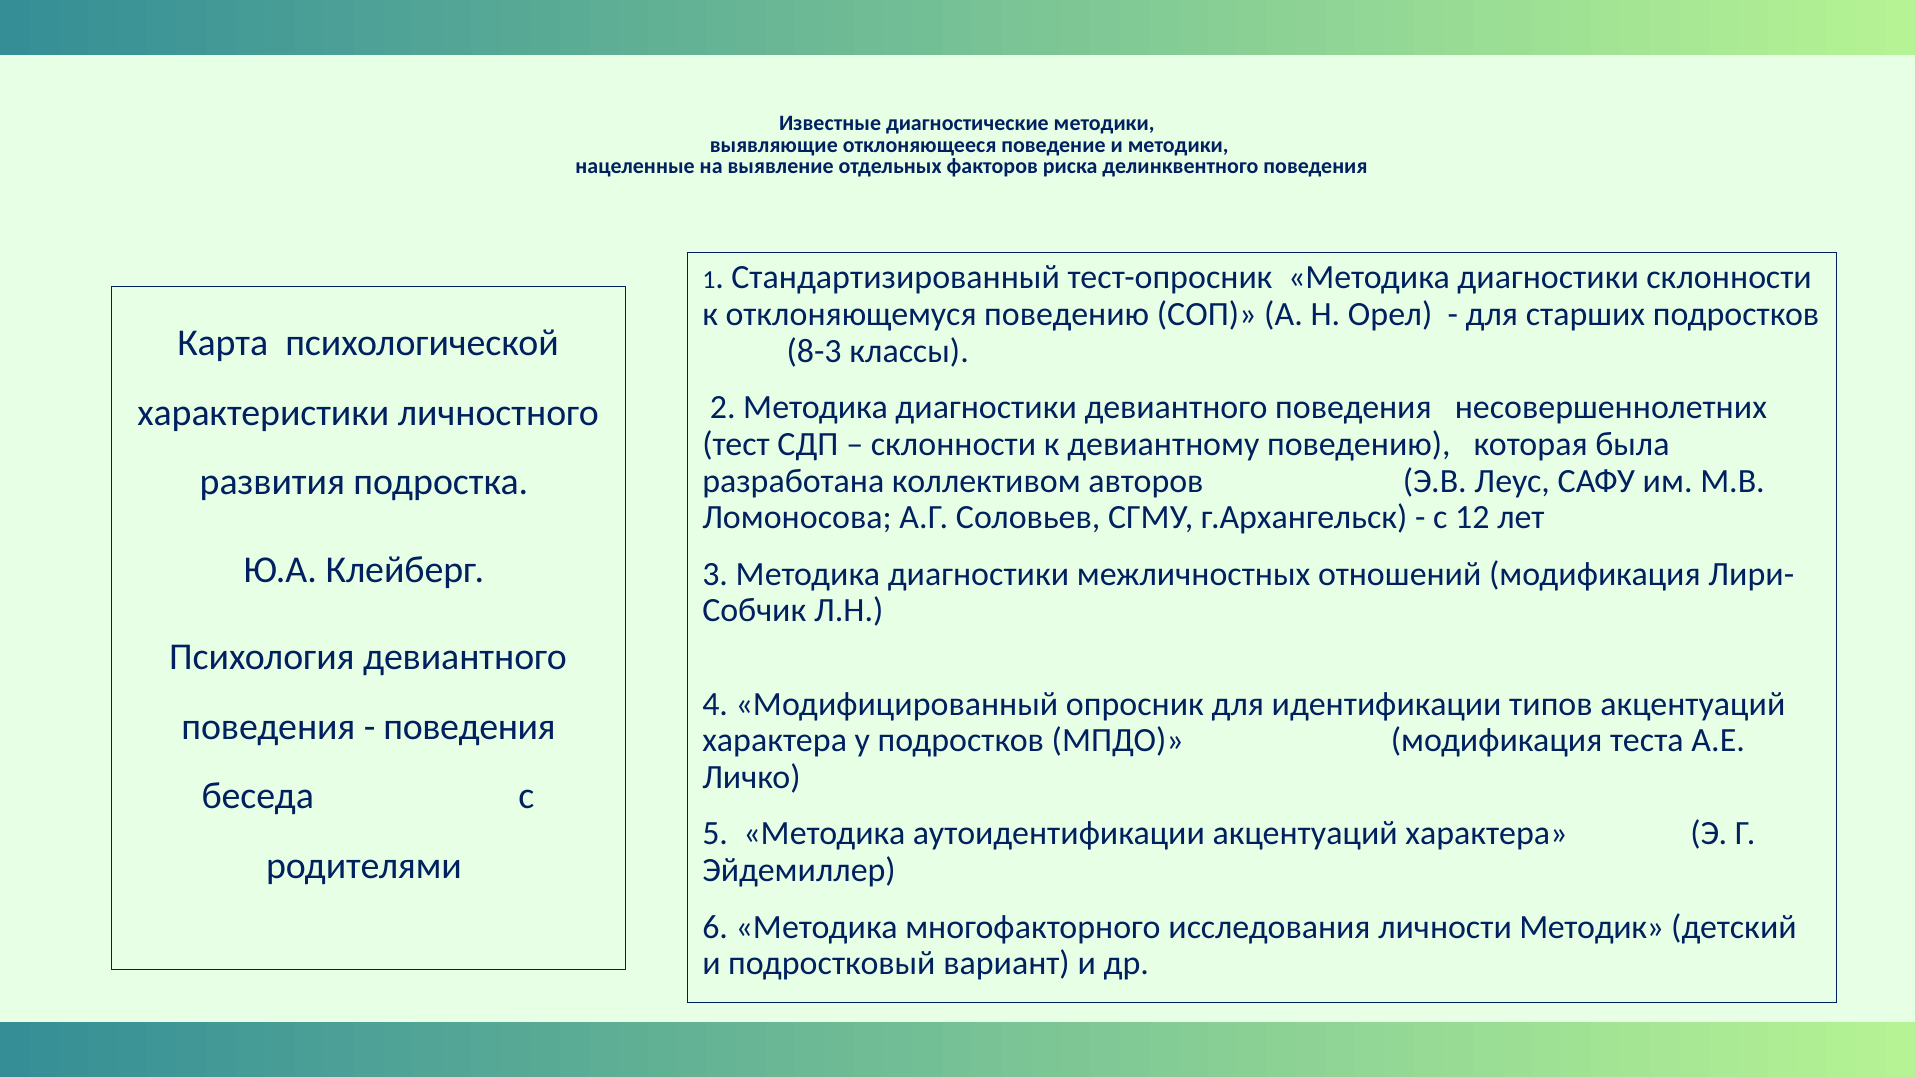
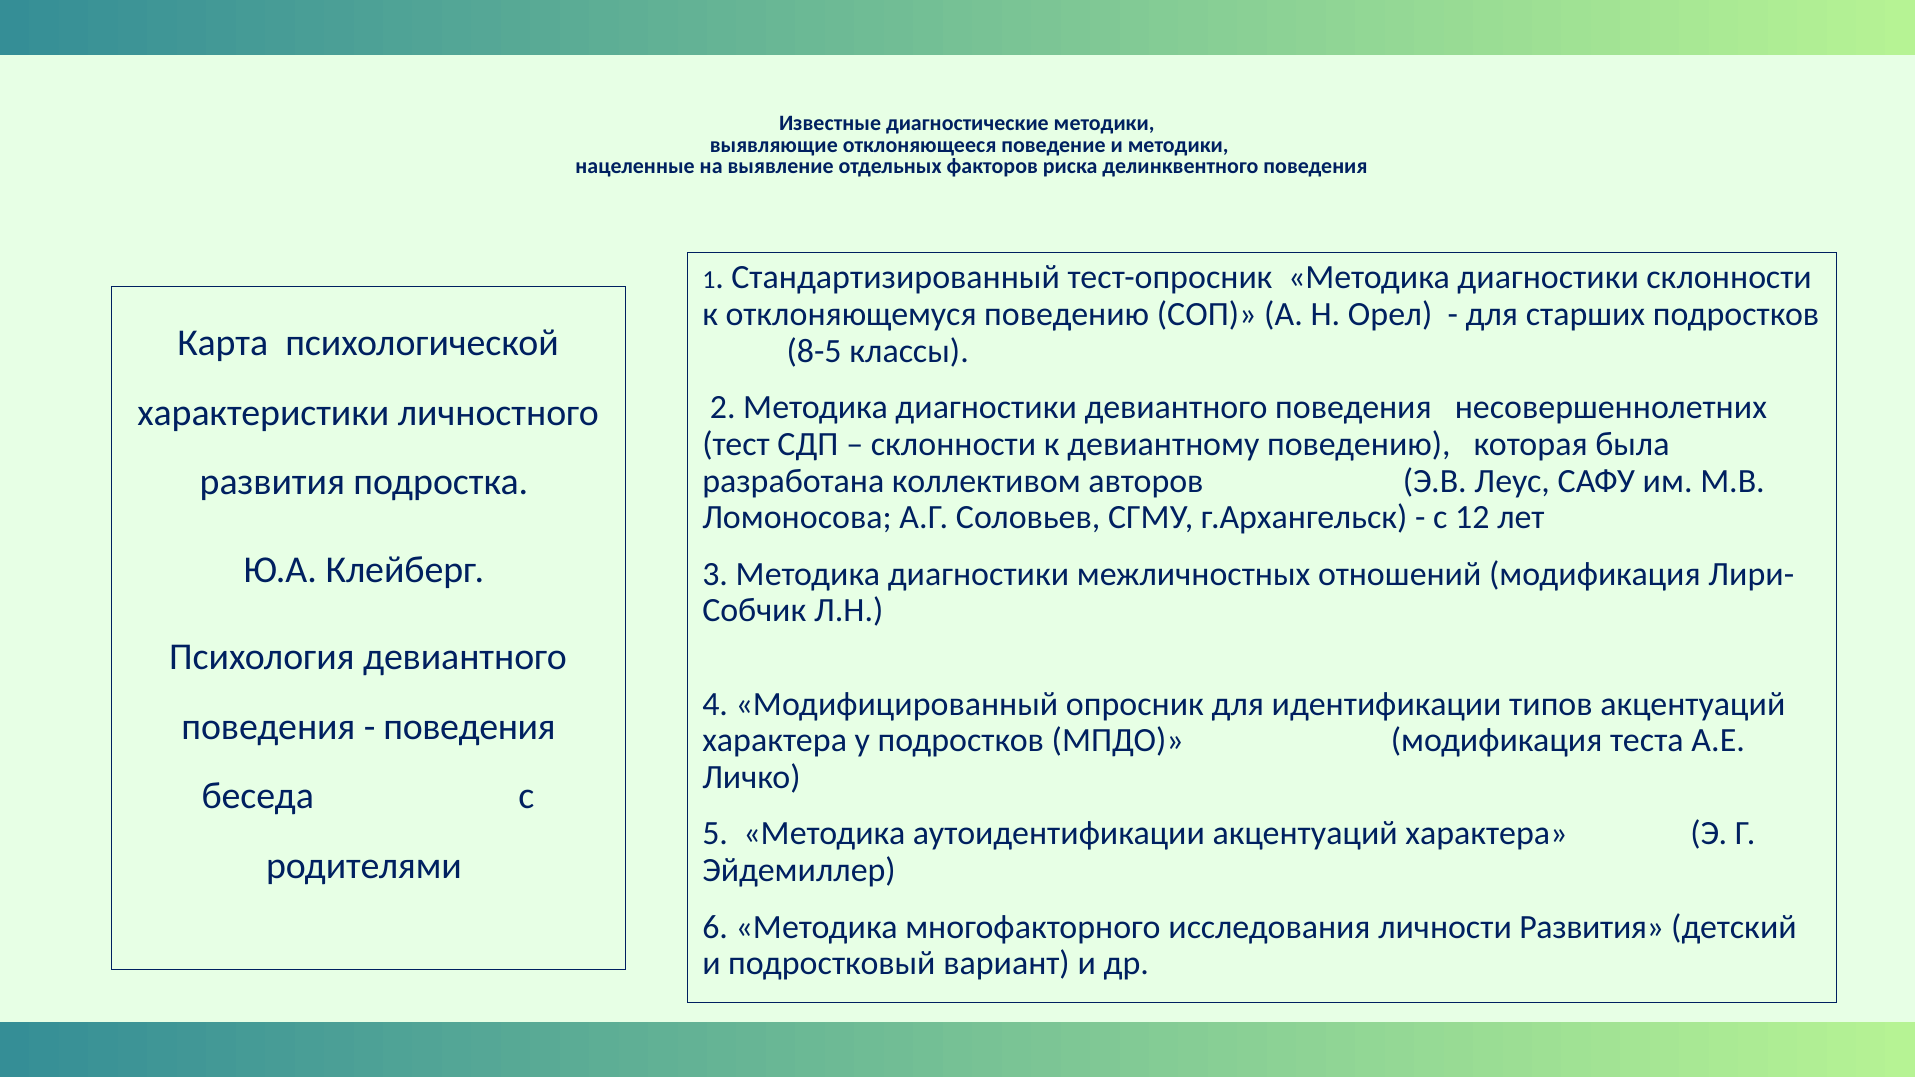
8-3: 8-3 -> 8-5 (814, 351)
личности Методик: Методик -> Развития (1592, 927)
